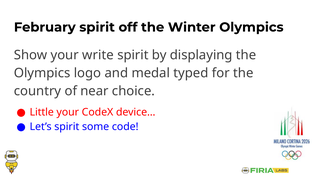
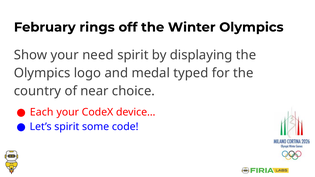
February spirit: spirit -> rings (97, 27)
write: write -> need (98, 55)
Little: Little -> Each (42, 112)
